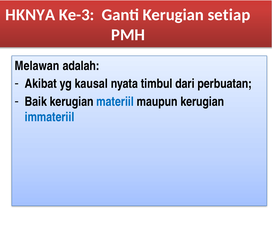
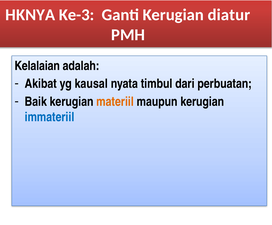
setiap: setiap -> diatur (229, 15)
Melawan: Melawan -> Kelalaian (37, 66)
materiil colour: blue -> orange (115, 102)
